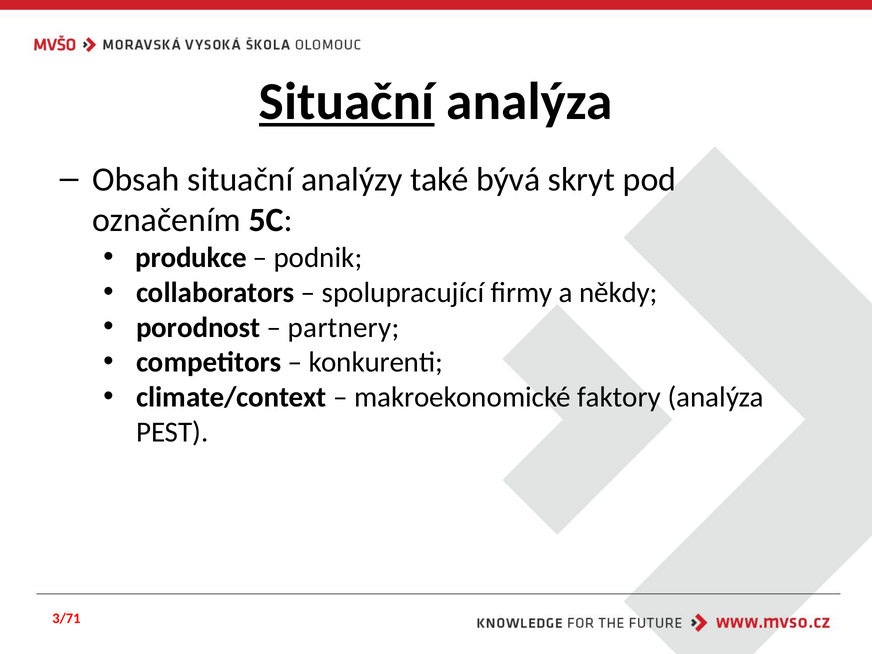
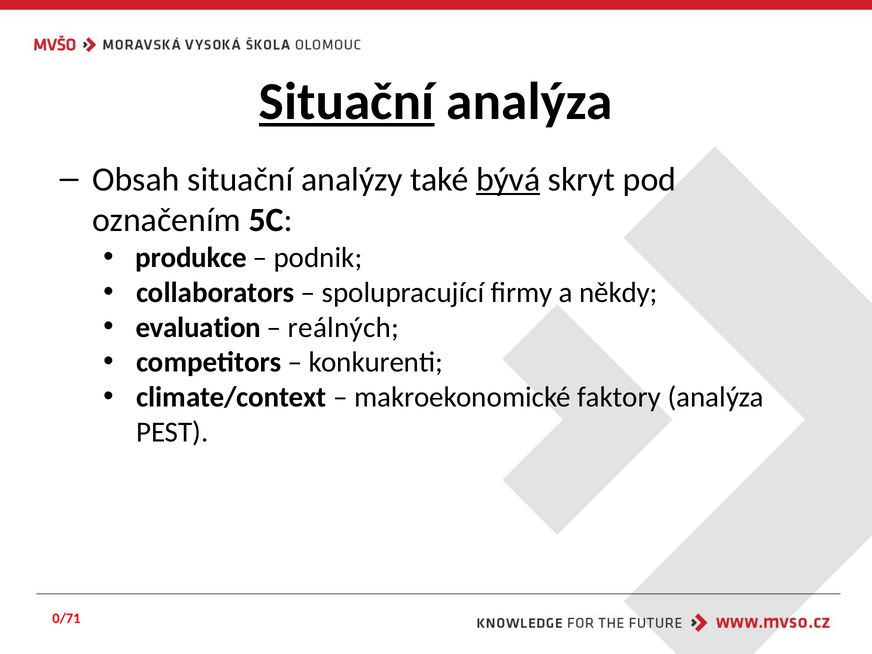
bývá underline: none -> present (508, 180)
porodnost: porodnost -> evaluation (198, 327)
partnery: partnery -> reálných (344, 327)
3/71: 3/71 -> 0/71 (66, 619)
